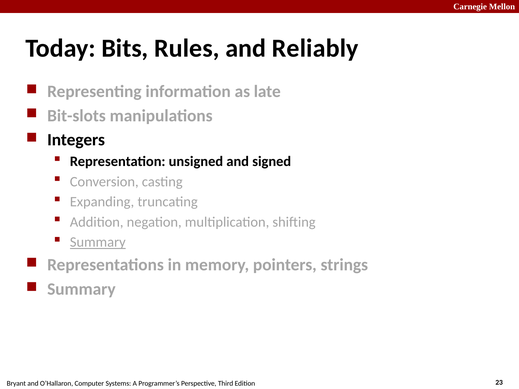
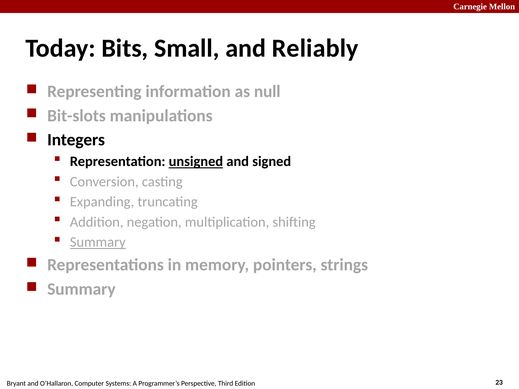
Rules: Rules -> Small (187, 48)
late: late -> null (267, 92)
unsigned underline: none -> present (196, 162)
